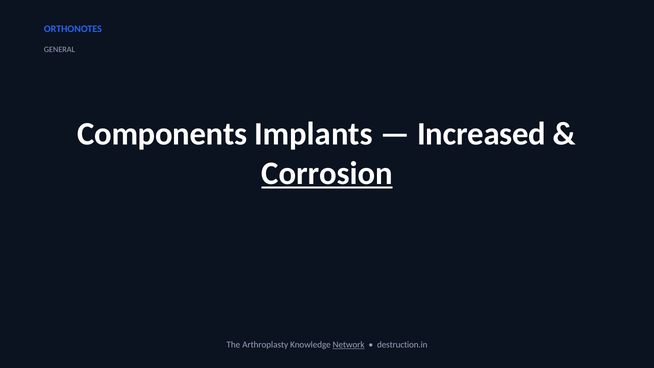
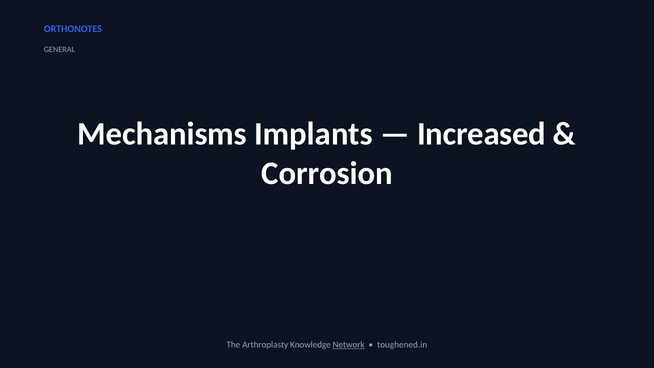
Components: Components -> Mechanisms (162, 134)
Corrosion underline: present -> none (327, 173)
destruction.in: destruction.in -> toughened.in (402, 345)
